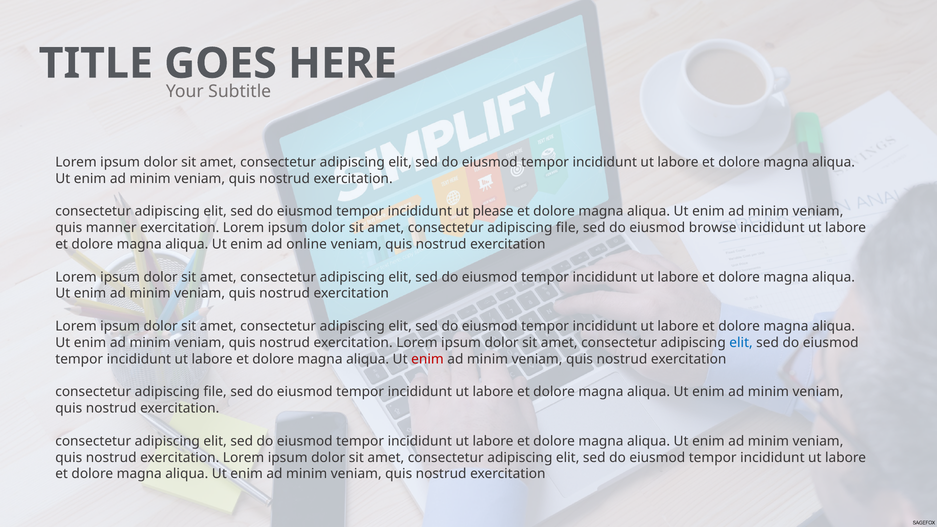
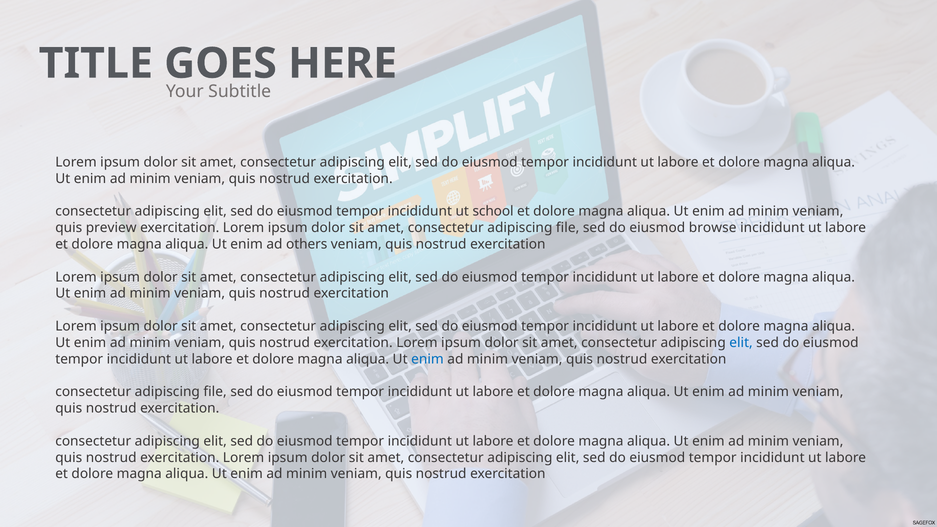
please: please -> school (493, 211)
manner: manner -> preview (111, 228)
online: online -> others (307, 244)
enim colour: red -> blue (427, 359)
